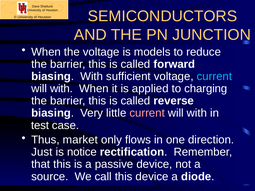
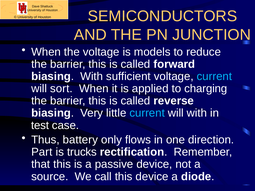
with: with -> sort (61, 89)
current colour: pink -> light blue (147, 113)
market: market -> battery (80, 140)
Just: Just -> Part (42, 152)
notice: notice -> trucks (82, 152)
